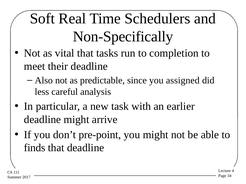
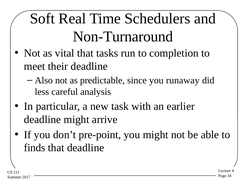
Non-Specifically: Non-Specifically -> Non-Turnaround (123, 37)
assigned: assigned -> runaway (183, 81)
